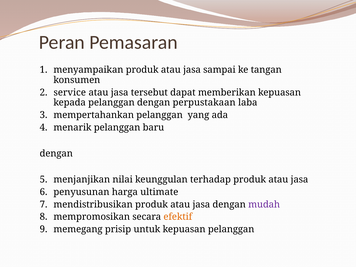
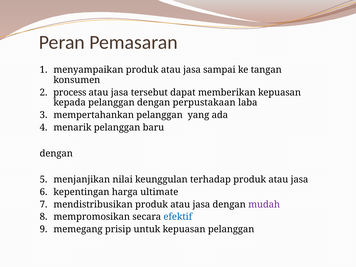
service: service -> process (70, 92)
penyusunan: penyusunan -> kepentingan (81, 192)
efektif colour: orange -> blue (178, 217)
